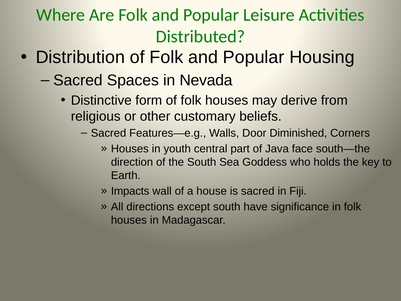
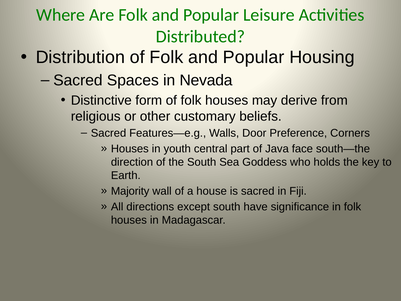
Diminished: Diminished -> Preference (298, 133)
Impacts: Impacts -> Majority (130, 191)
